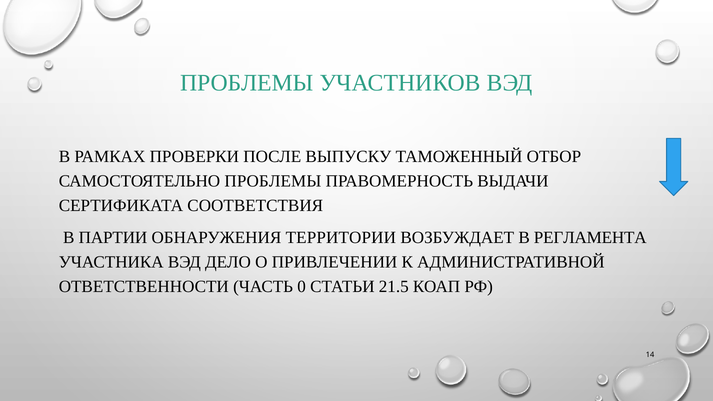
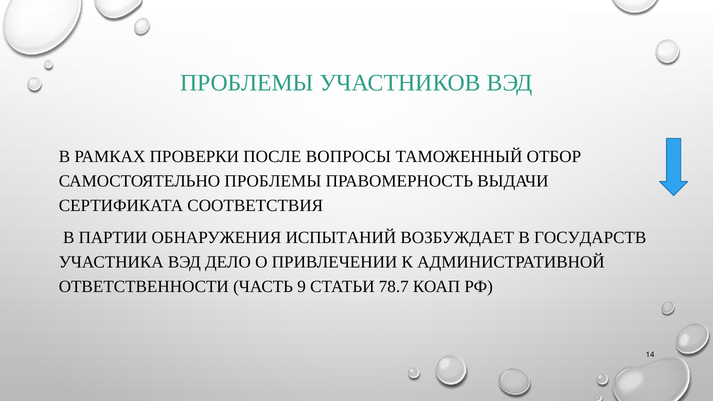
ВЫПУСКУ: ВЫПУСКУ -> ВОПРОСЫ (348, 157)
ТЕРРИТОРИИ: ТЕРРИТОРИИ -> ИСПЫТАНИЙ (341, 238)
РЕГЛАМЕНТА: РЕГЛАМЕНТА -> ГОСУДАРСТВ (590, 238)
0: 0 -> 9 (302, 287)
21.5: 21.5 -> 78.7 (394, 287)
